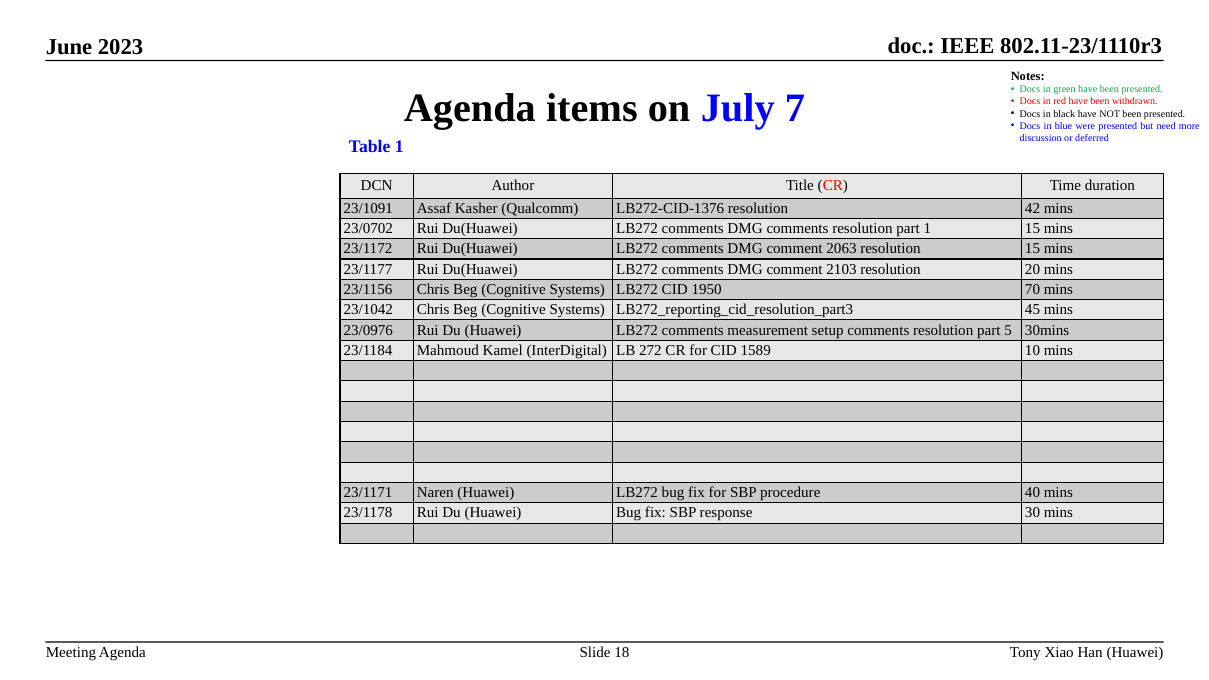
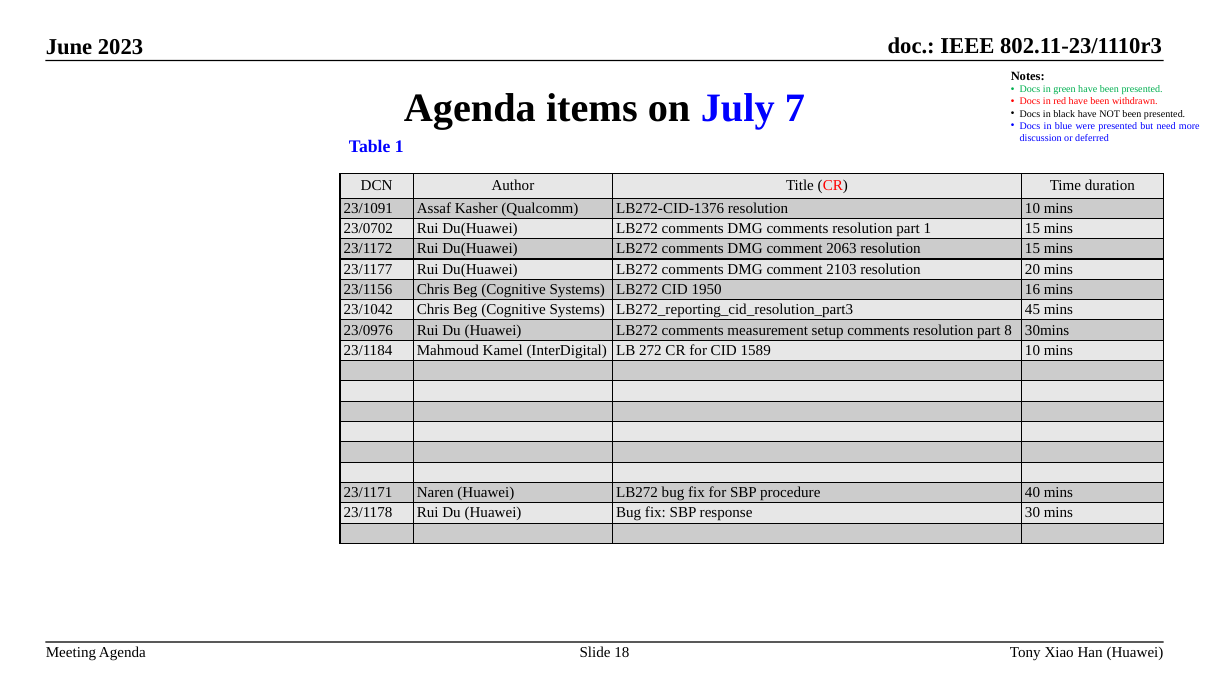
resolution 42: 42 -> 10 (1033, 208)
70: 70 -> 16 (1033, 290)
5: 5 -> 8 (1008, 330)
